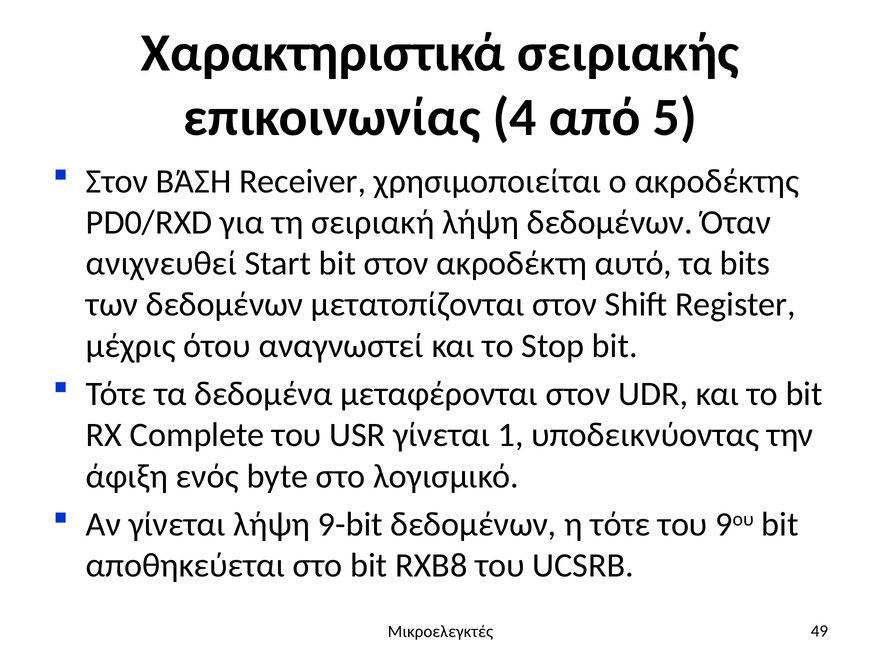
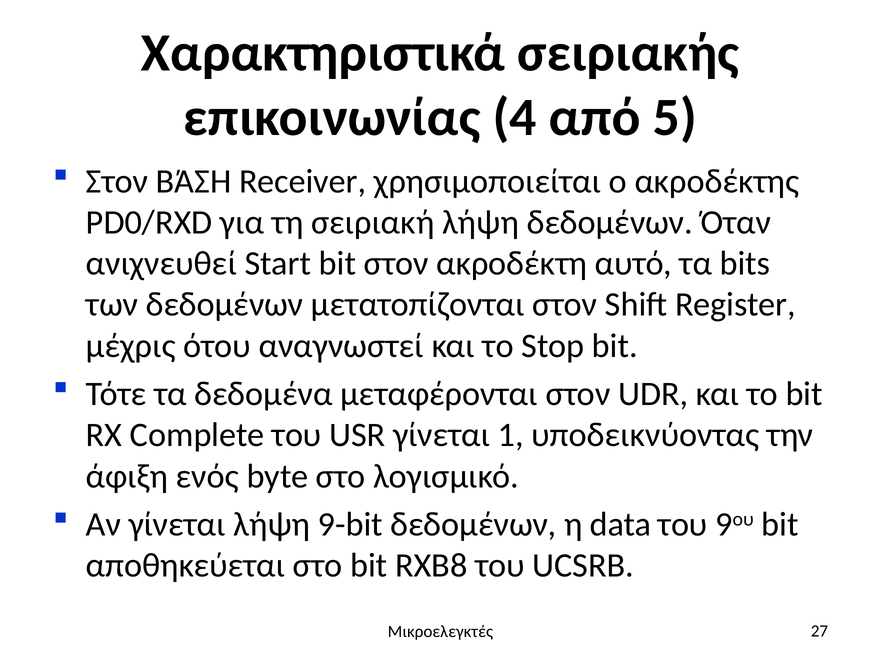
η τότε: τότε -> data (620, 524)
49: 49 -> 27 (819, 631)
